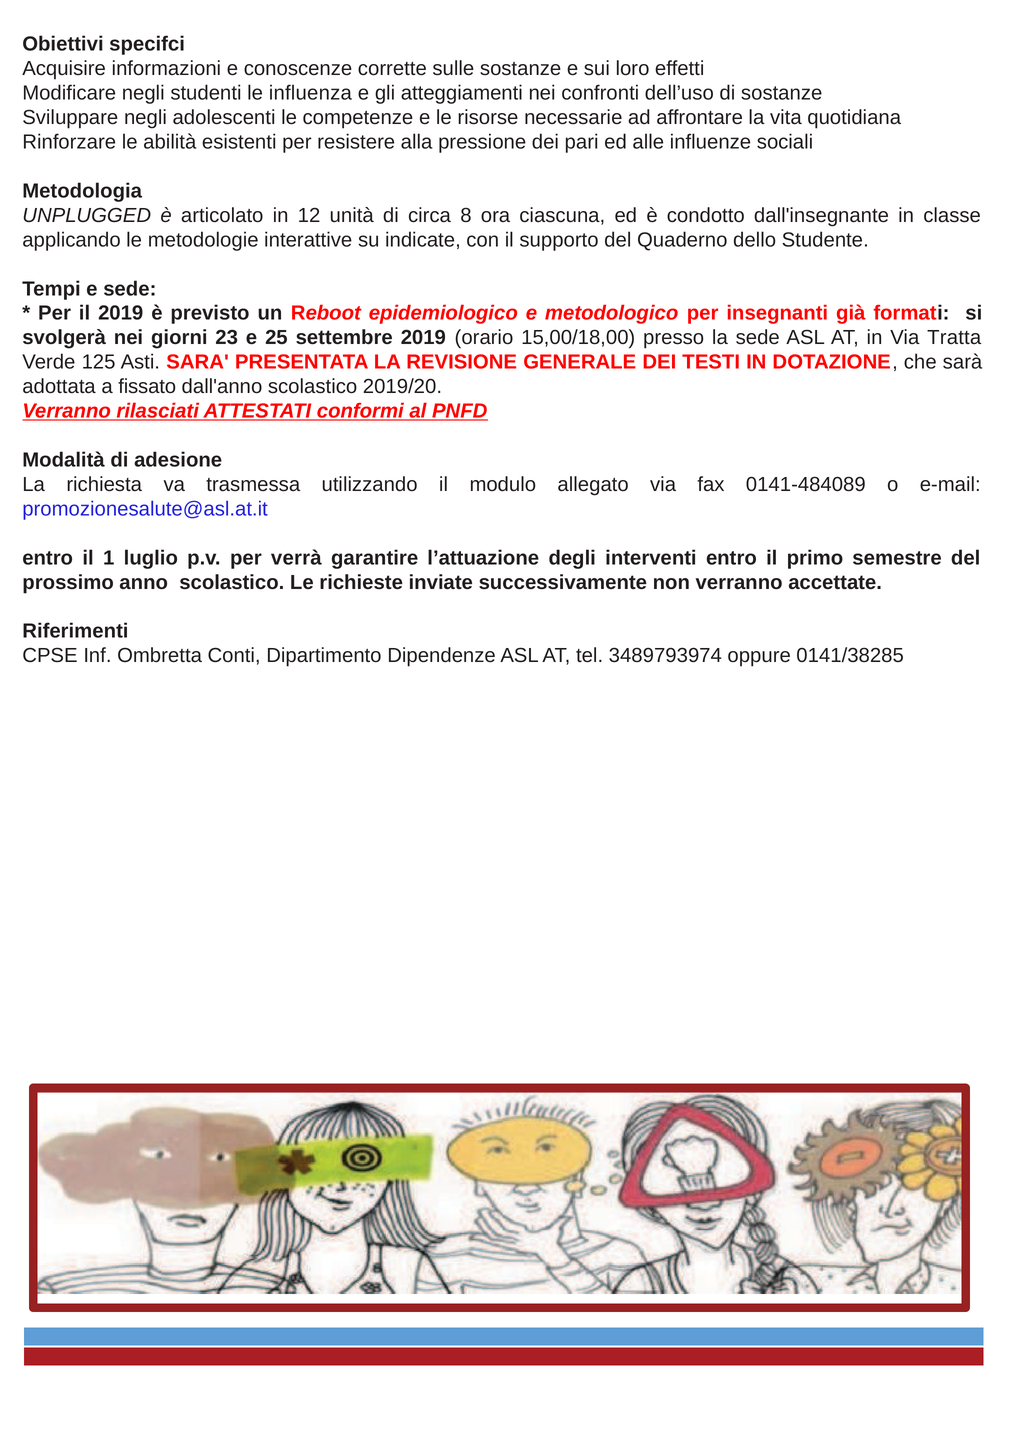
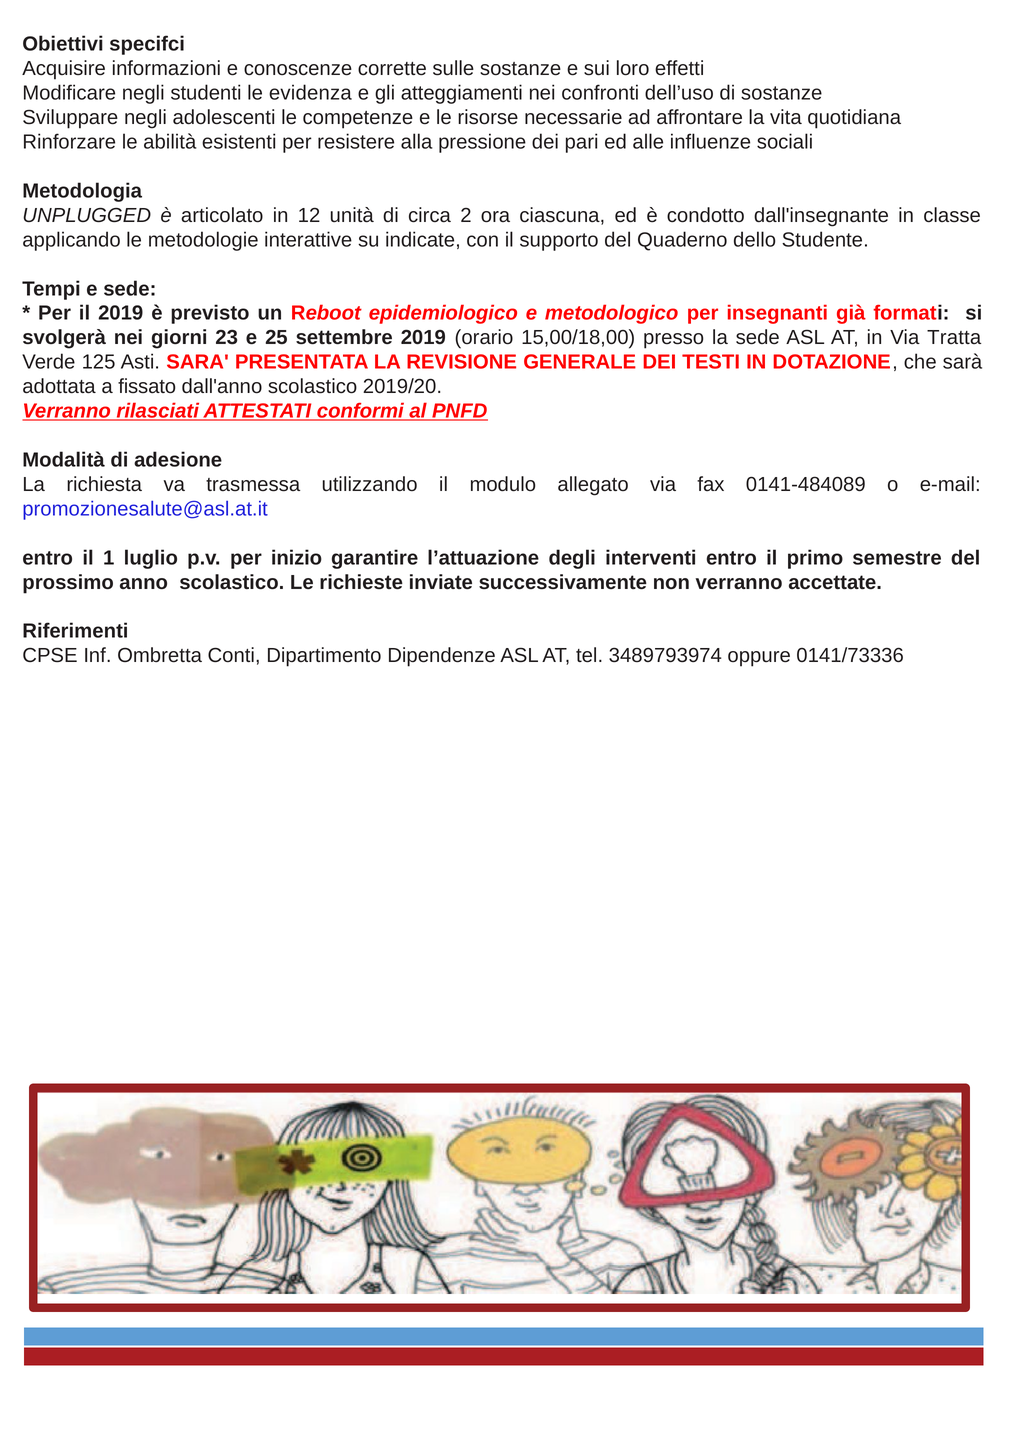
influenza: influenza -> evidenza (310, 93)
8: 8 -> 2 (466, 215)
verrà: verrà -> inizio (296, 558)
0141/38285: 0141/38285 -> 0141/73336 (850, 655)
